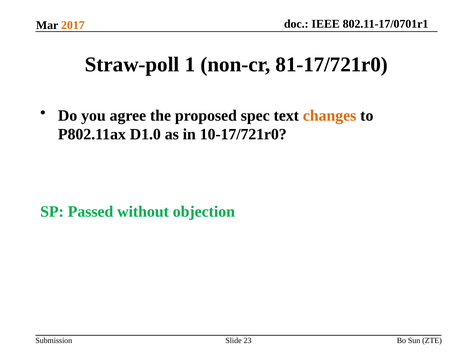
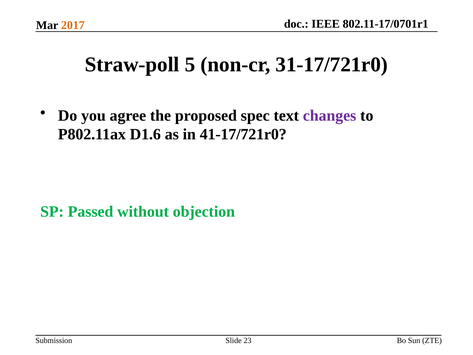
1: 1 -> 5 (190, 65)
81-17/721r0: 81-17/721r0 -> 31-17/721r0 (332, 65)
changes colour: orange -> purple (330, 115)
D1.0: D1.0 -> D1.6 (145, 134)
10-17/721r0: 10-17/721r0 -> 41-17/721r0 (243, 134)
